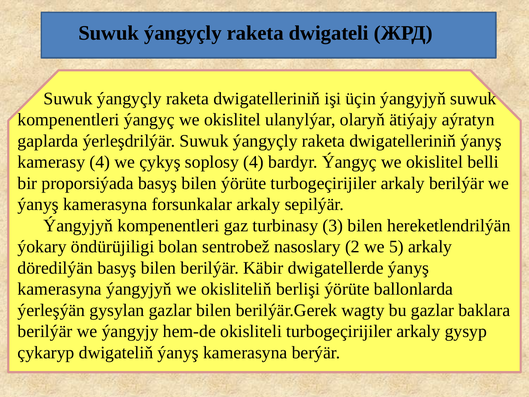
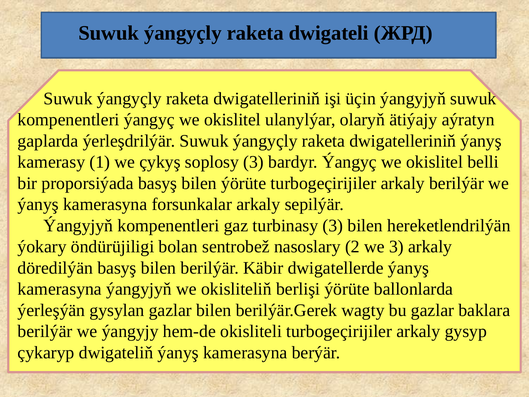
kamerasy 4: 4 -> 1 (100, 162)
soplosy 4: 4 -> 3 (254, 162)
we 5: 5 -> 3 (396, 247)
